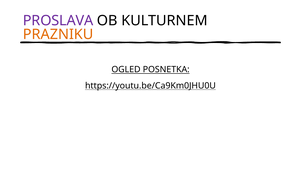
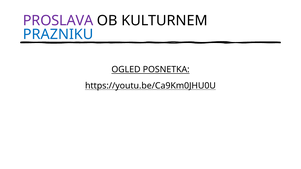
PRAZNIKU colour: orange -> blue (58, 34)
